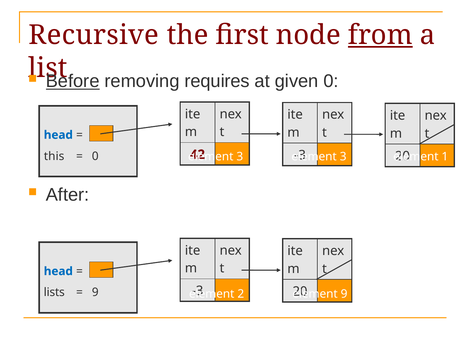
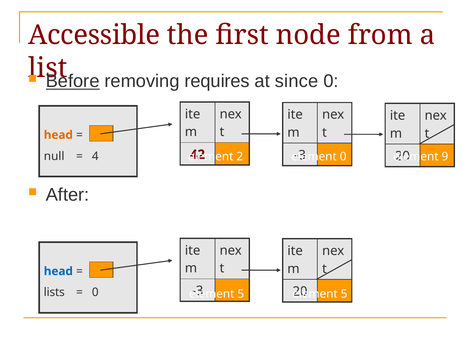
Recursive: Recursive -> Accessible (94, 35)
from underline: present -> none (380, 35)
given: given -> since (297, 81)
head colour: blue -> orange (58, 135)
this: this -> null (54, 156)
0: 0 -> 4 (95, 156)
3: 3 -> 2 (240, 157)
3: 3 -> 0 (343, 157)
1: 1 -> 9 (445, 157)
9: 9 -> 0 (95, 292)
2: 2 -> 5 (241, 294)
9: 9 -> 5 (344, 294)
